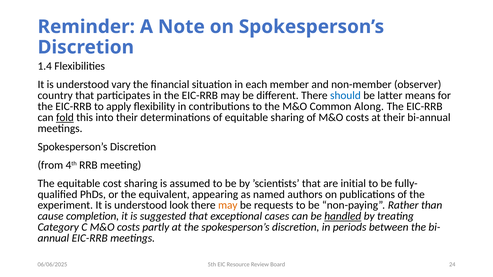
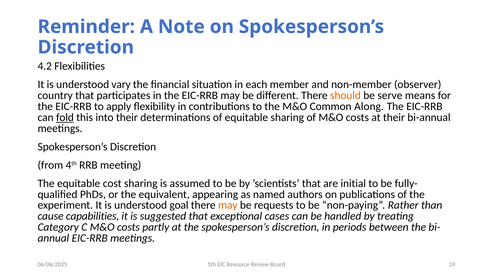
1.4: 1.4 -> 4.2 (45, 66)
should colour: blue -> orange (345, 96)
latter: latter -> serve (390, 96)
look: look -> goal (179, 205)
completion: completion -> capabilities (93, 216)
handled underline: present -> none (343, 216)
